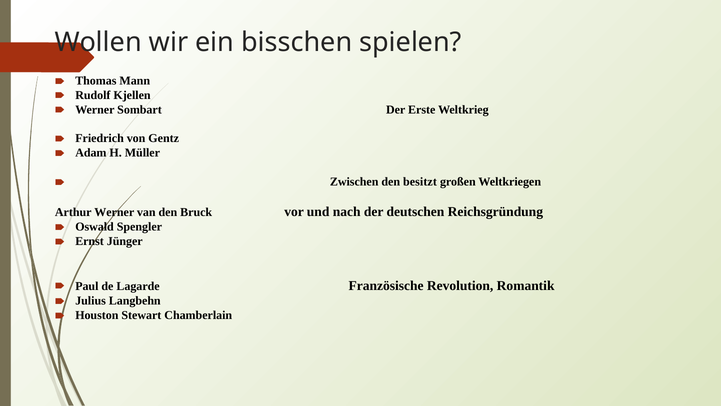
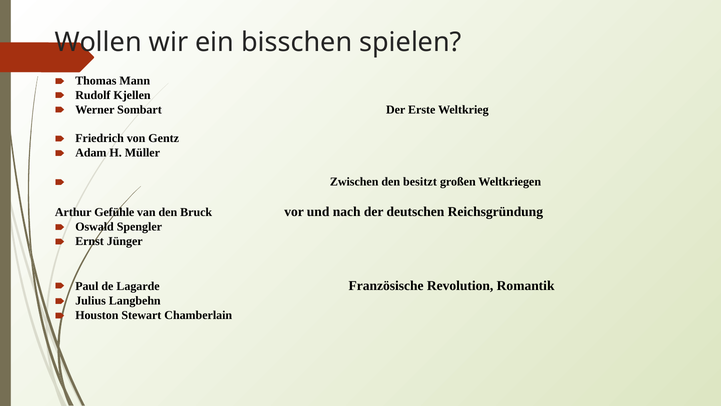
Arthur Werner: Werner -> Gefühle (114, 212)
